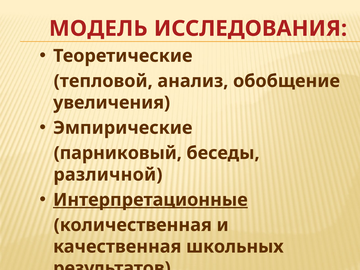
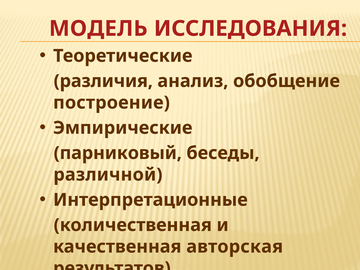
тепловой: тепловой -> различия (103, 81)
увеличения: увеличения -> построение (111, 103)
Интерпретационные underline: present -> none (150, 200)
школьных: школьных -> авторская (235, 247)
